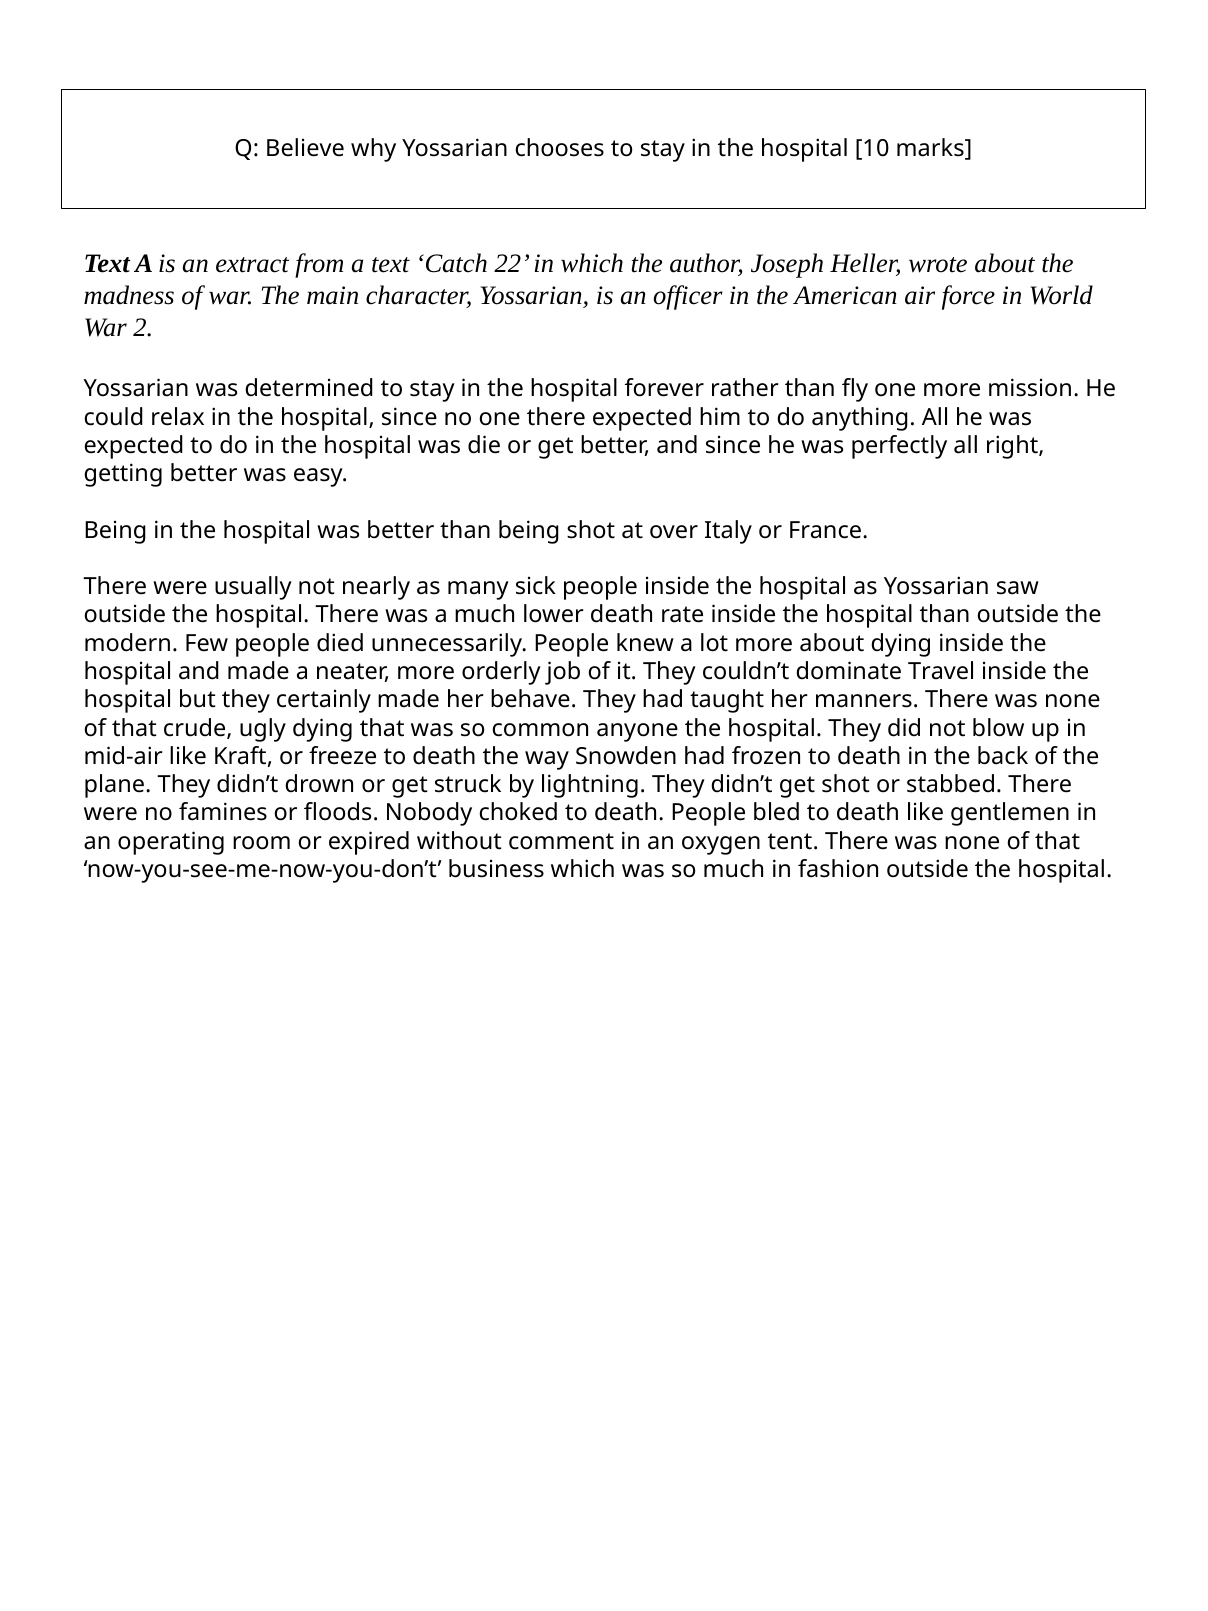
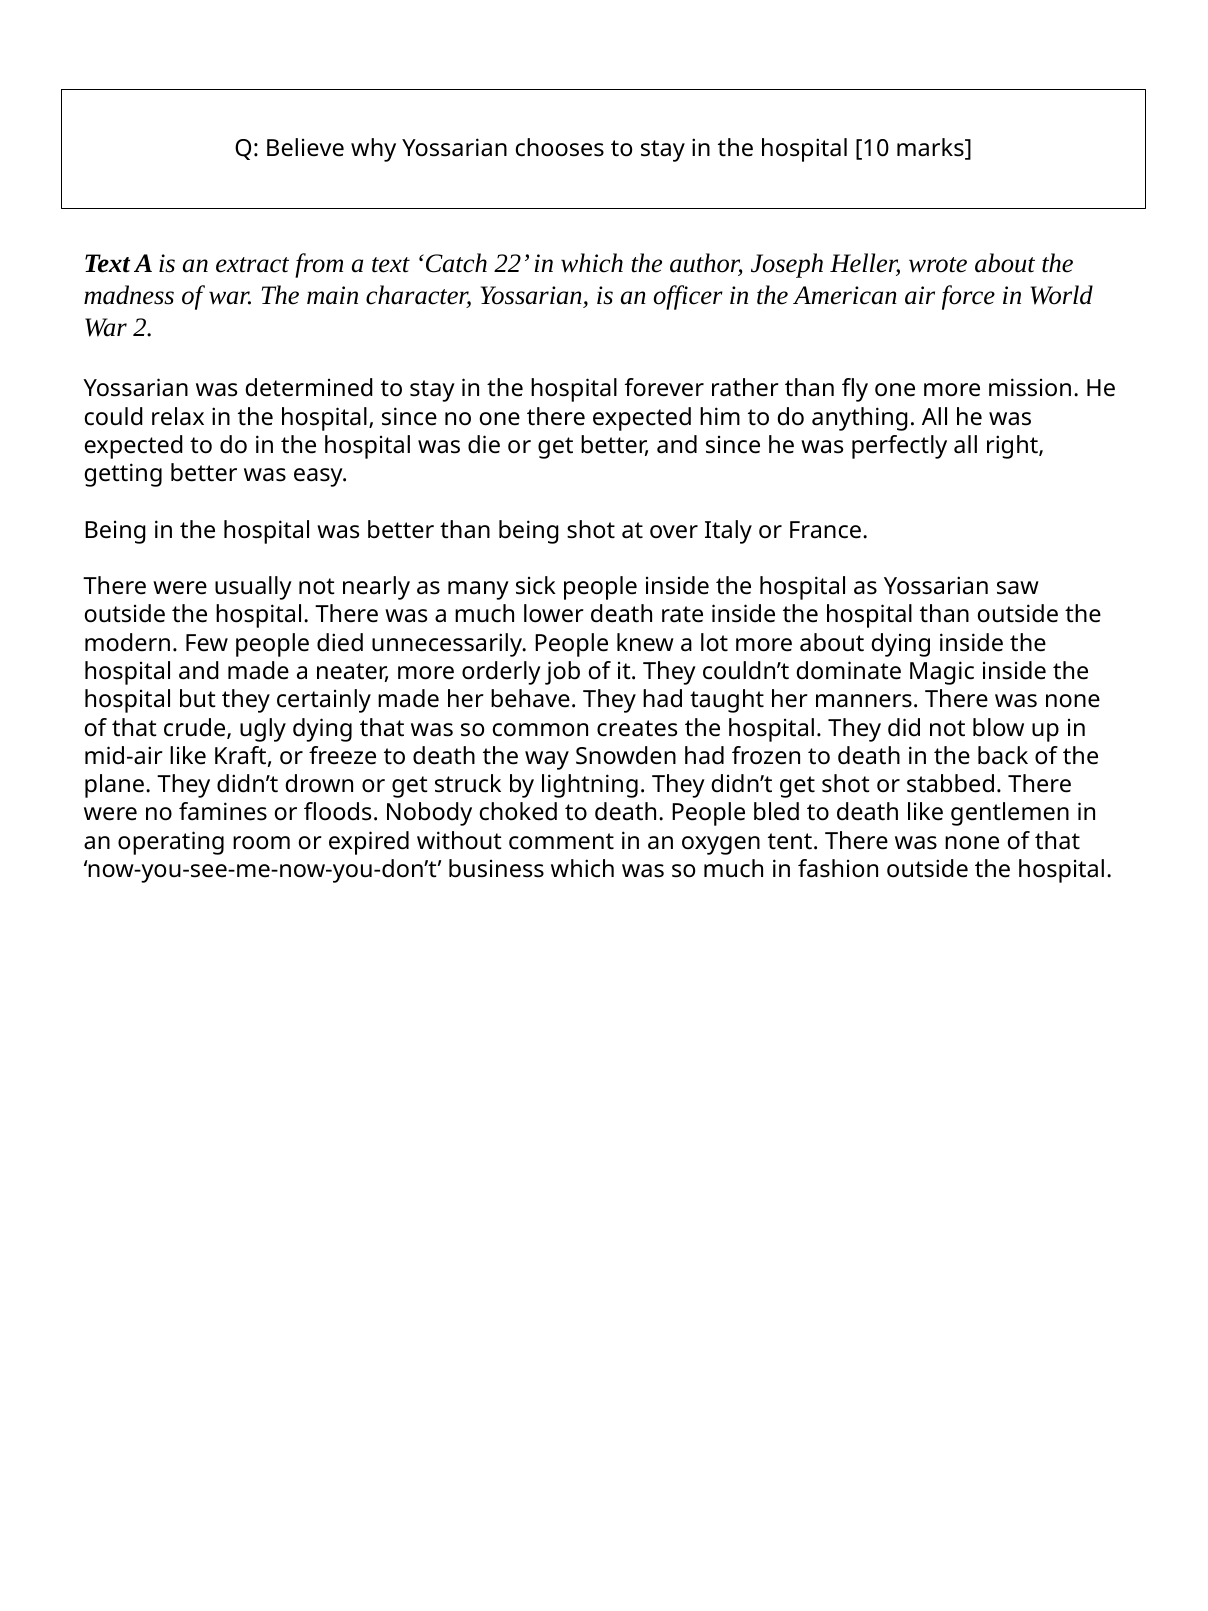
Travel: Travel -> Magic (942, 672)
anyone: anyone -> creates (637, 728)
